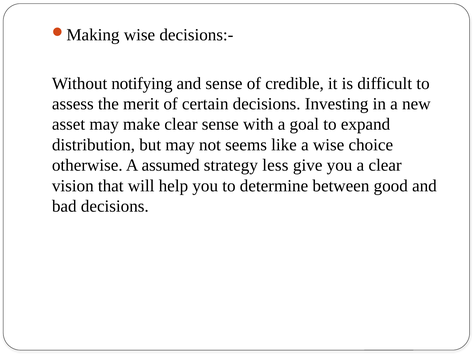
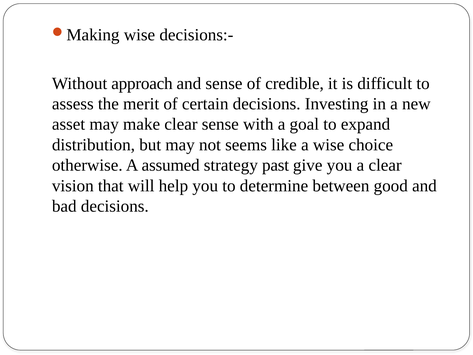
notifying: notifying -> approach (142, 83)
less: less -> past (276, 165)
